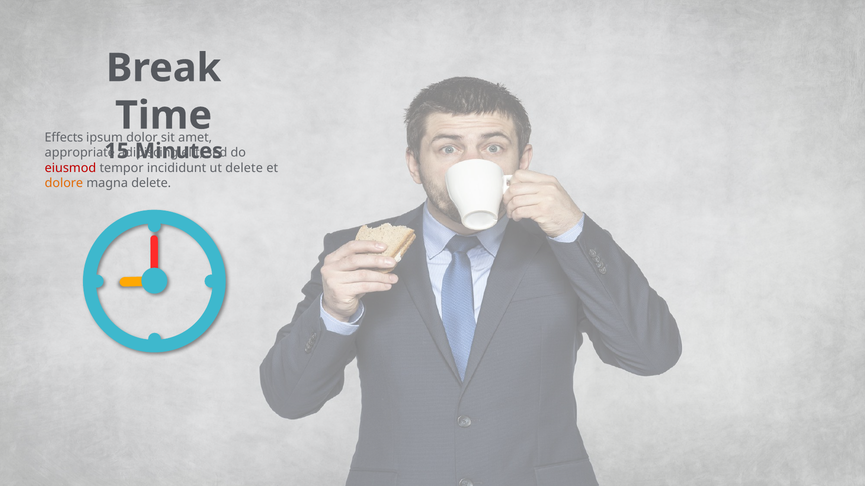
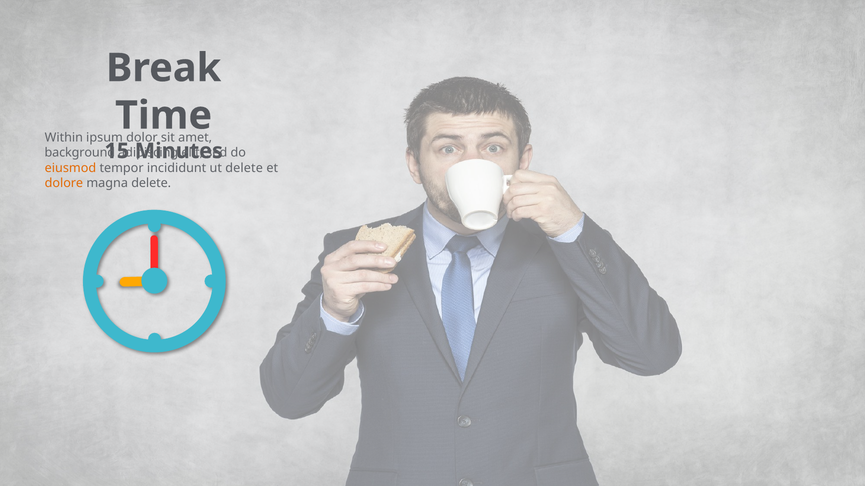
Effects: Effects -> Within (64, 138)
appropriate: appropriate -> background (80, 153)
eiusmod colour: red -> orange (70, 168)
